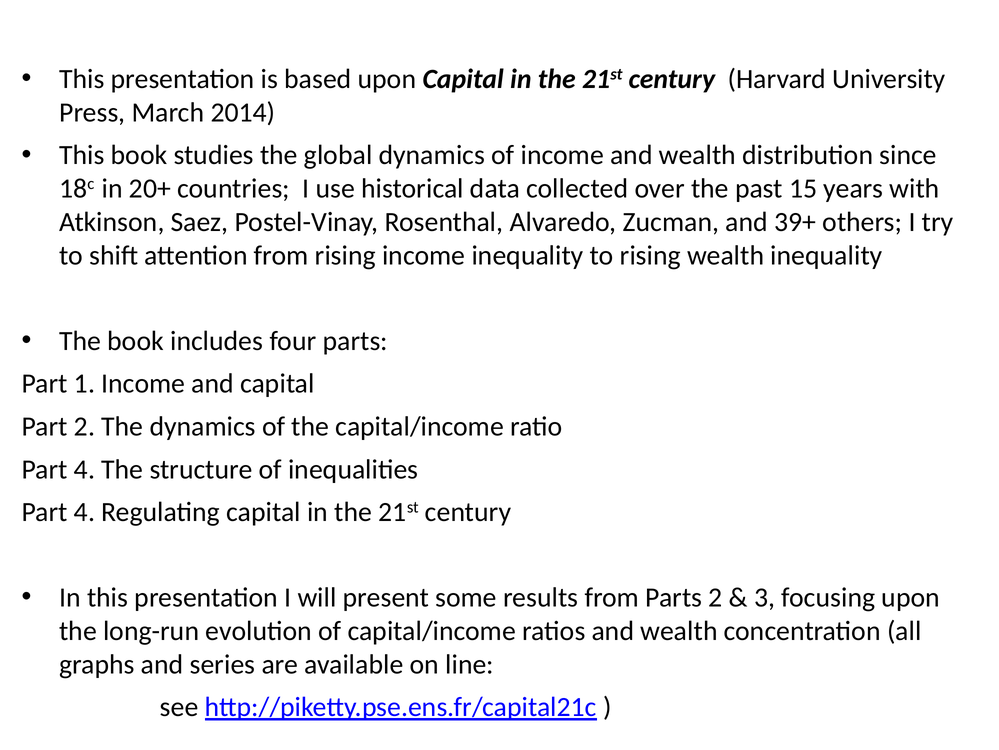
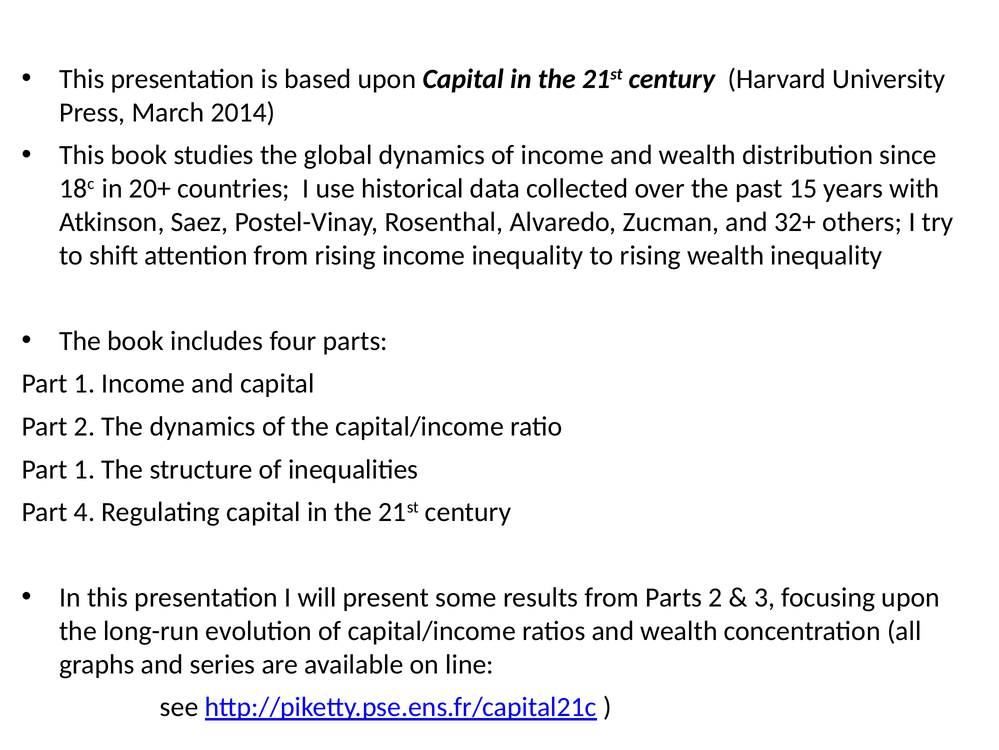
39+: 39+ -> 32+ (795, 222)
4: 4 -> 1 (84, 469)
